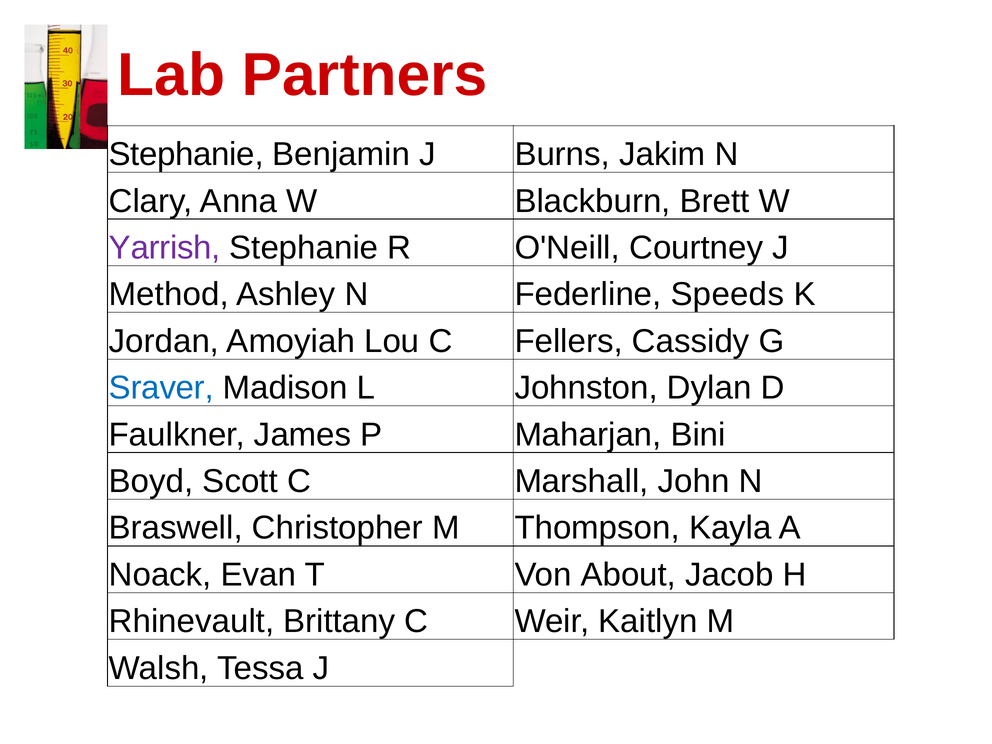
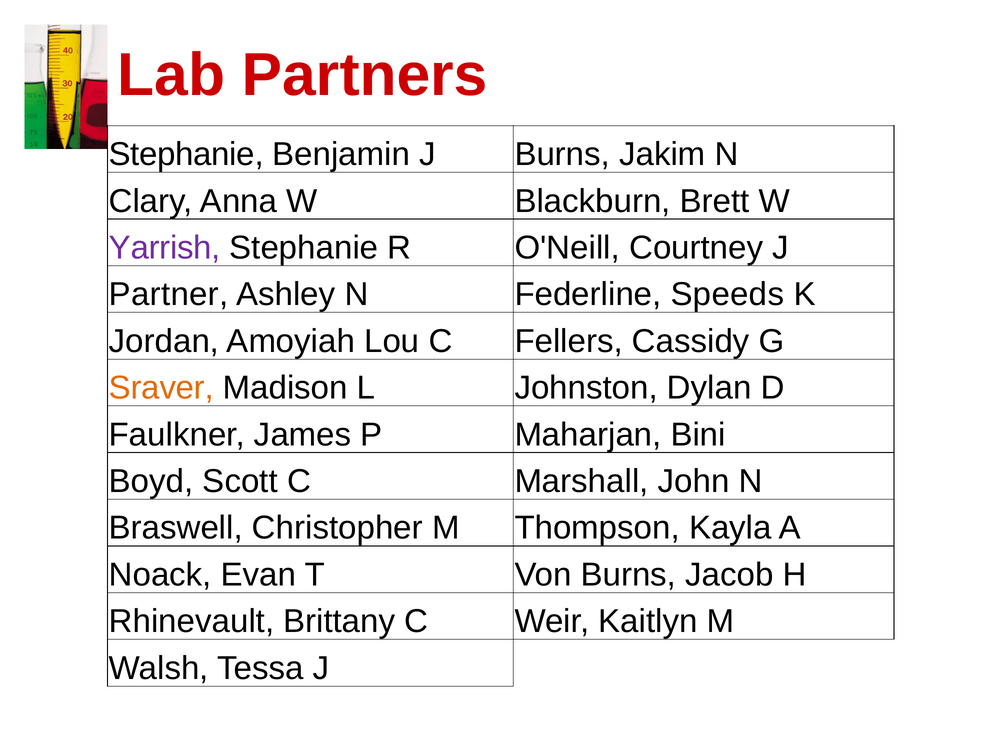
Method: Method -> Partner (169, 295)
Sraver colour: blue -> orange (161, 388)
Von About: About -> Burns (628, 575)
